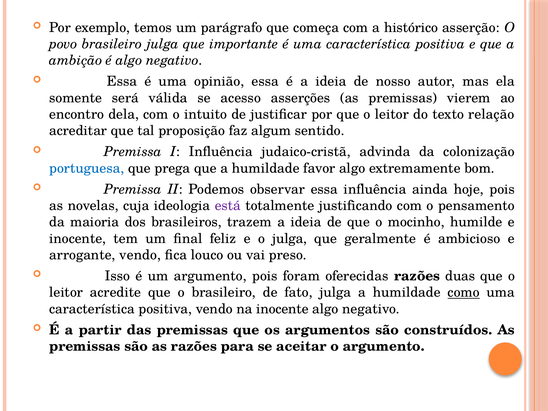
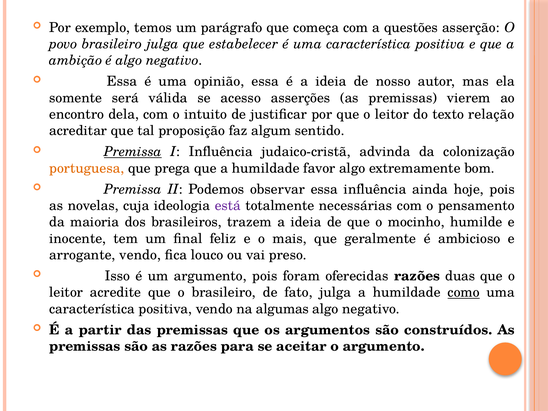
histórico: histórico -> questões (411, 27)
importante: importante -> estabelecer (244, 44)
Premissa underline: none -> present (133, 152)
portuguesa colour: blue -> orange (87, 168)
justificando: justificando -> necessárias (356, 206)
o julga: julga -> mais (290, 238)
na inocente: inocente -> algumas (282, 309)
